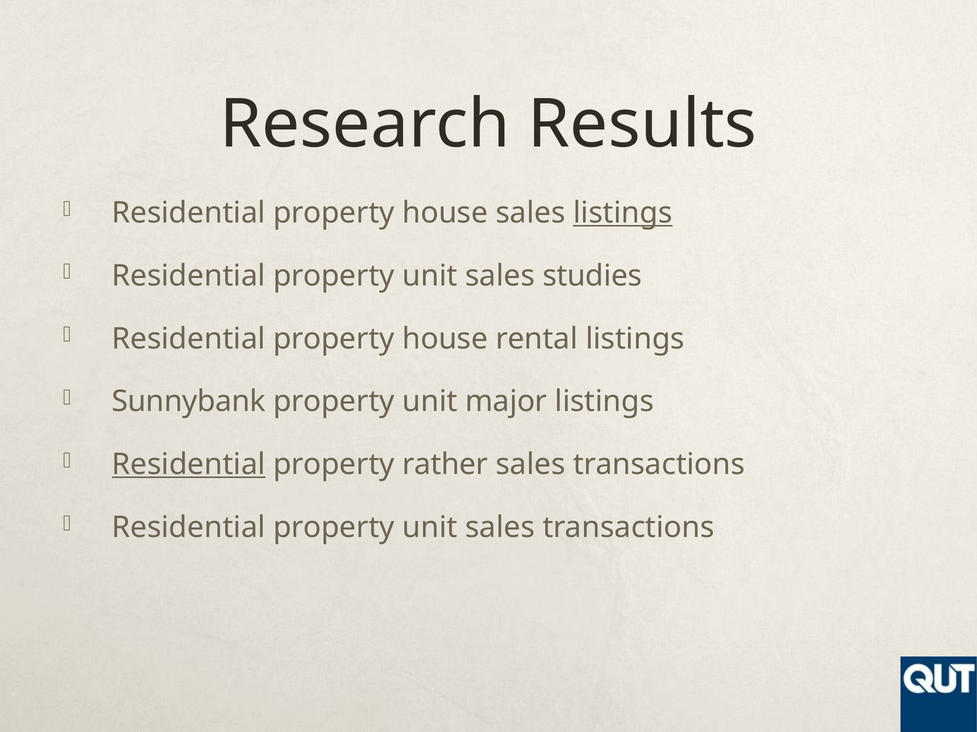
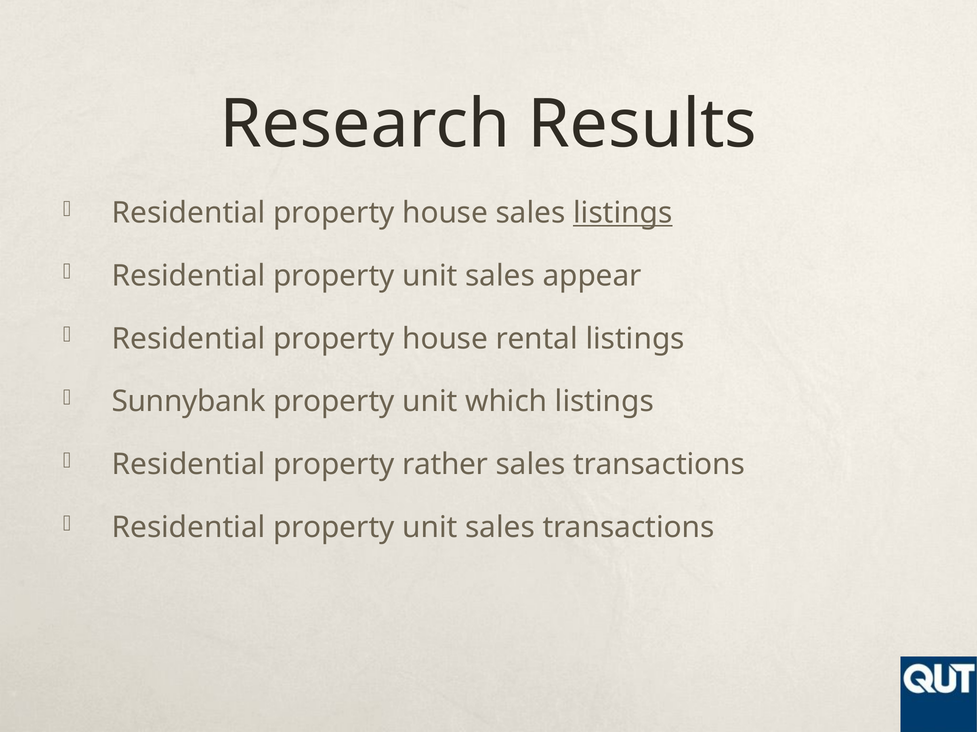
studies: studies -> appear (592, 276)
major: major -> which (506, 402)
Residential underline: present -> none (189, 465)
